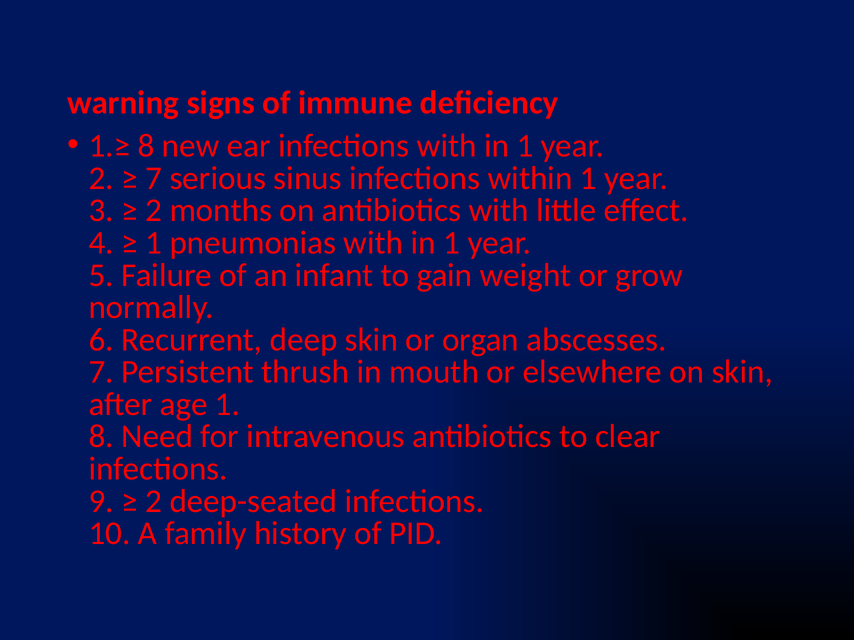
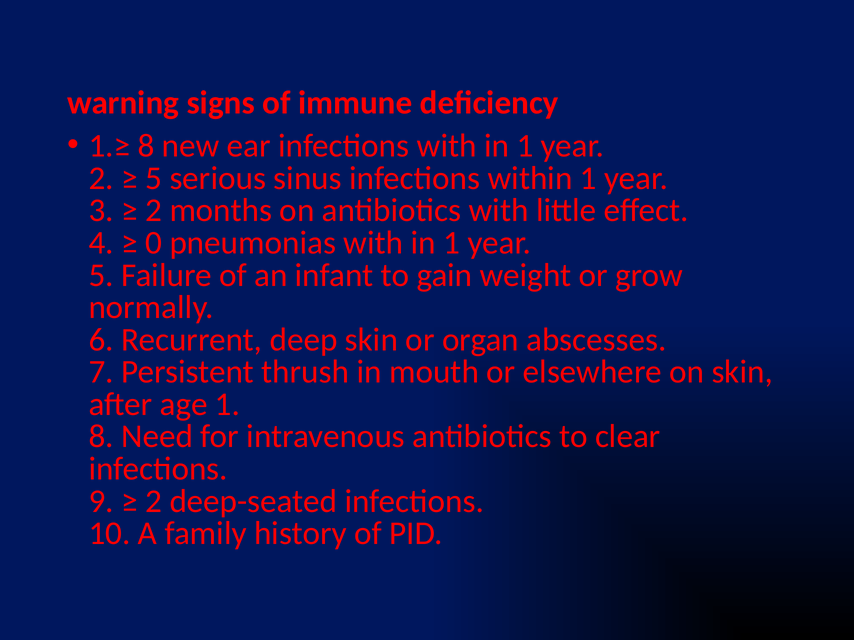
7: 7 -> 5 (154, 178)
1: 1 -> 0 (154, 243)
